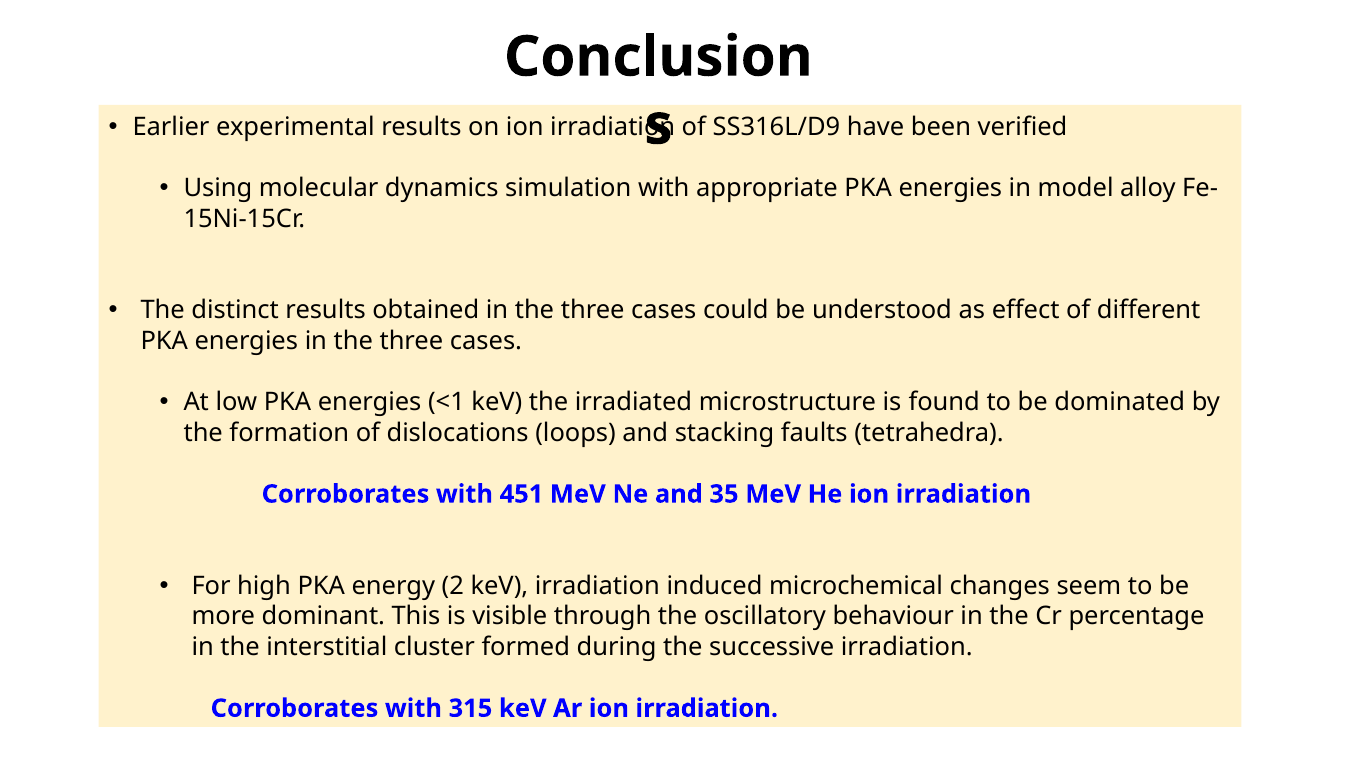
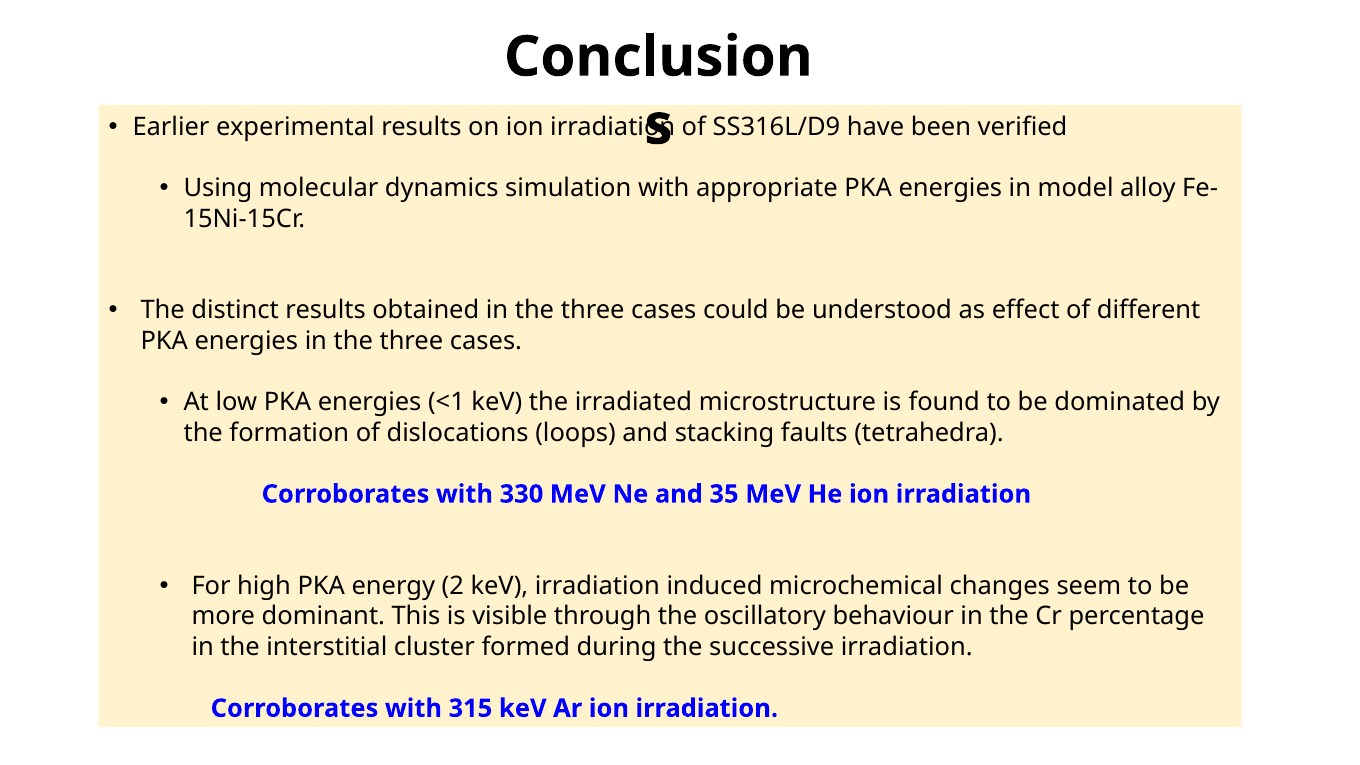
451: 451 -> 330 (522, 494)
